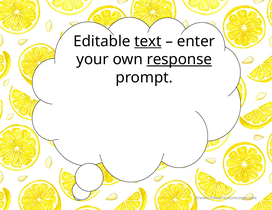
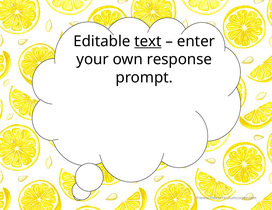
response underline: present -> none (179, 59)
